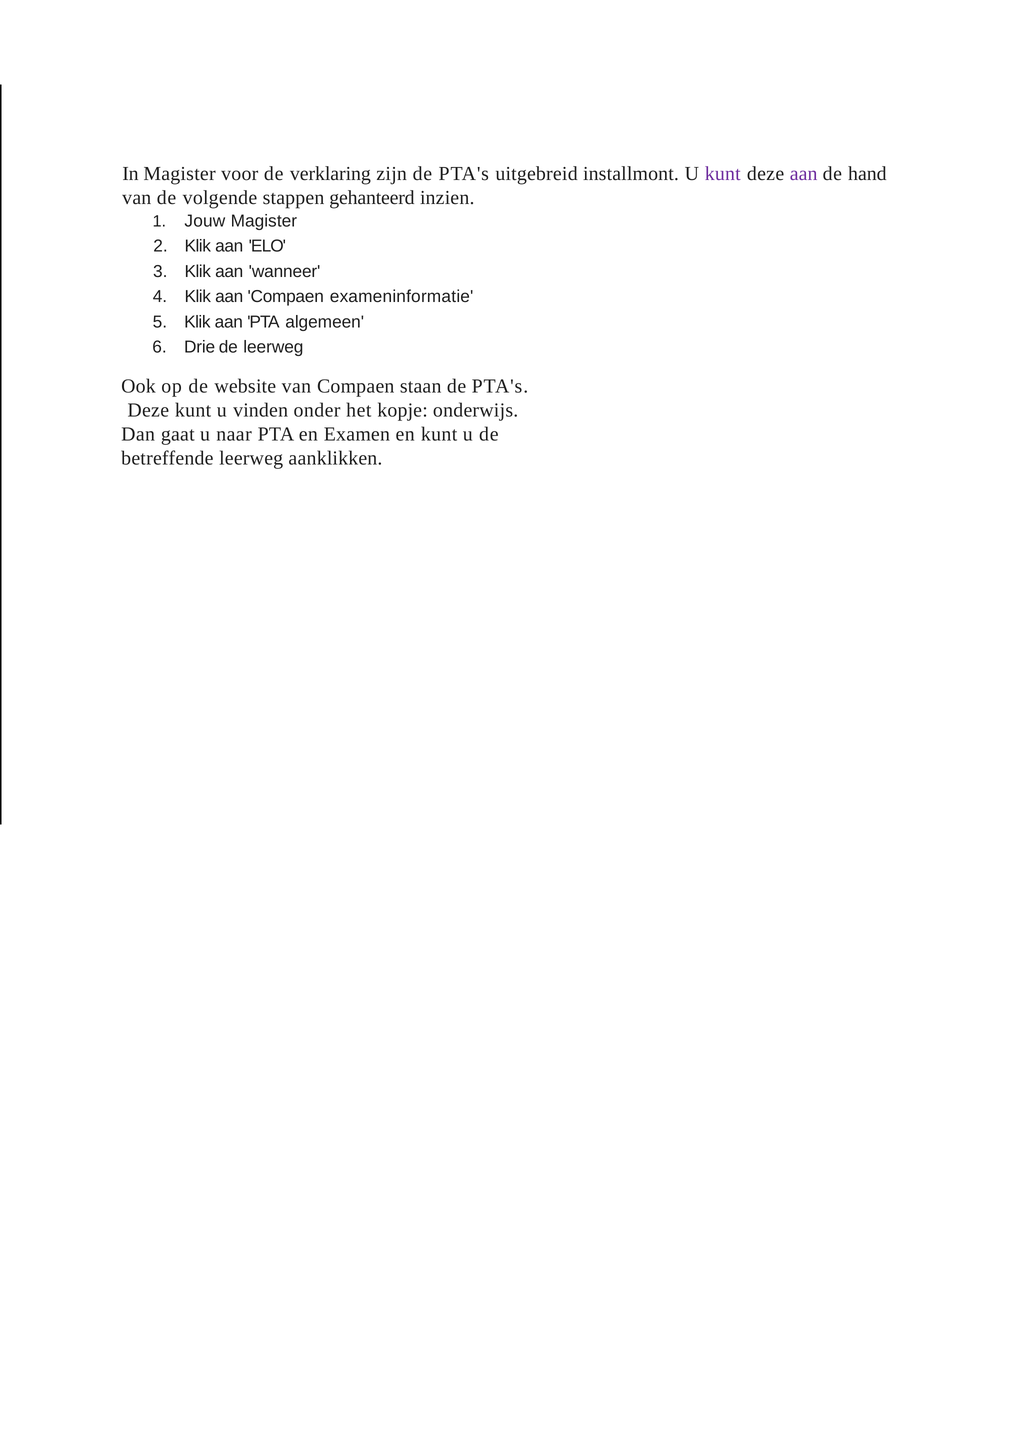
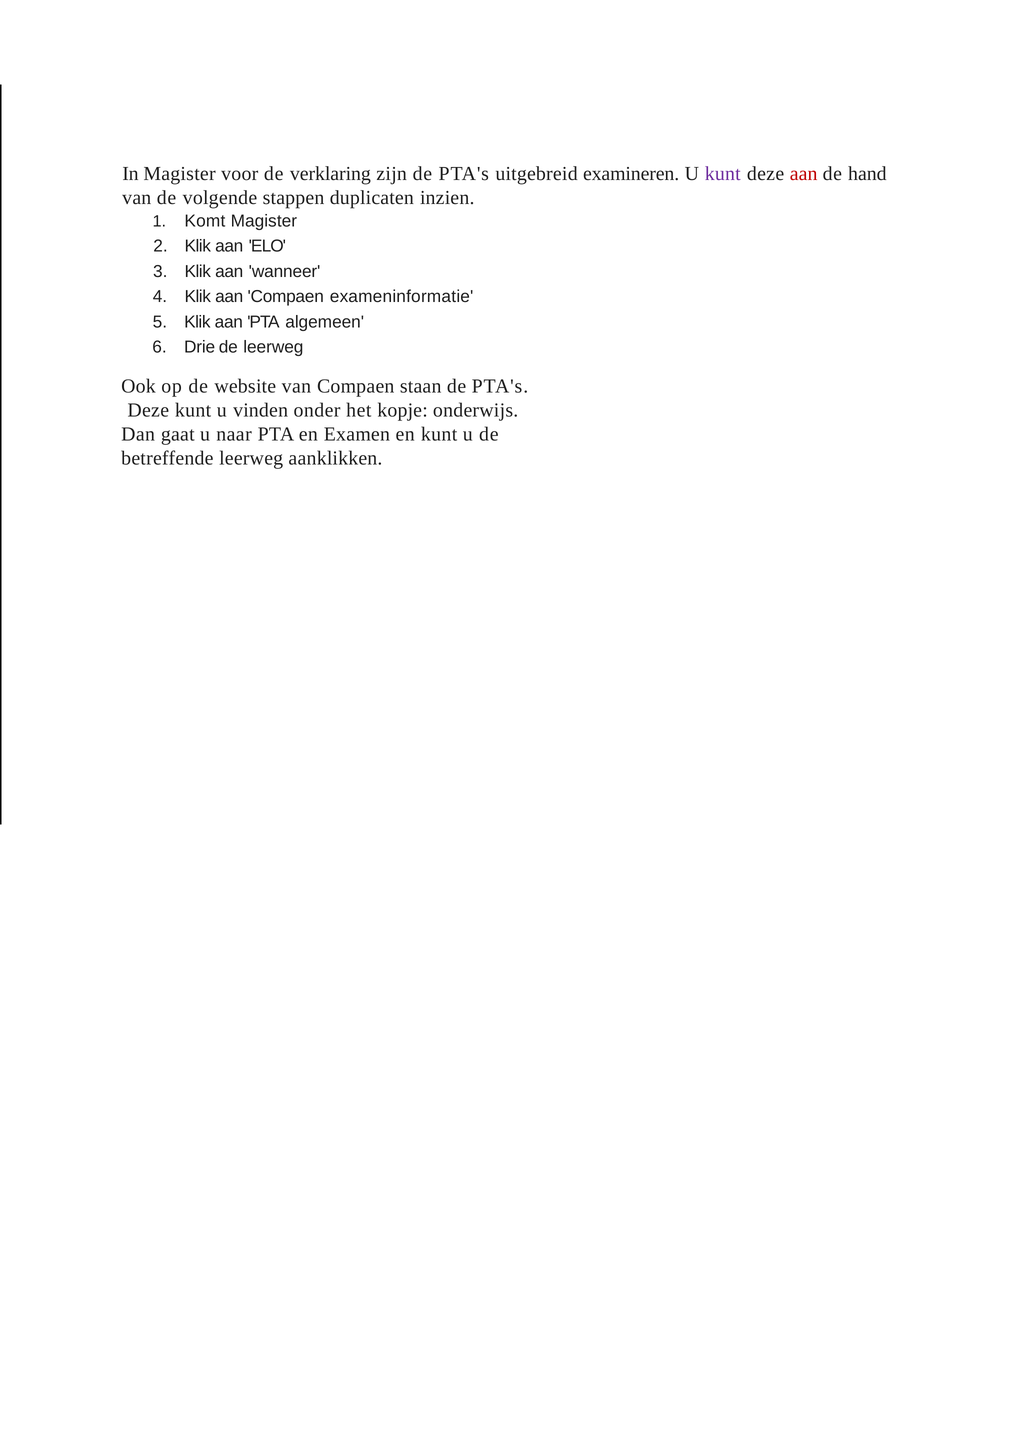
installmont: installmont -> examineren (631, 174)
aan colour: purple -> red (804, 174)
gehanteerd: gehanteerd -> duplicaten (372, 198)
Jouw: Jouw -> Komt (205, 221)
